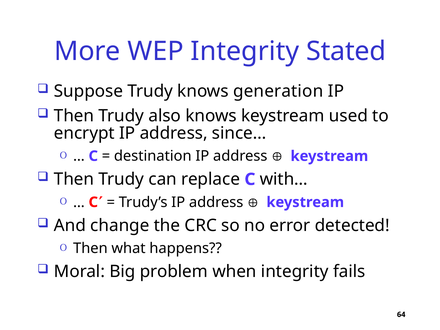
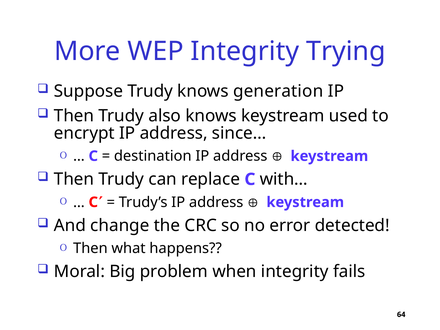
Stated: Stated -> Trying (346, 51)
